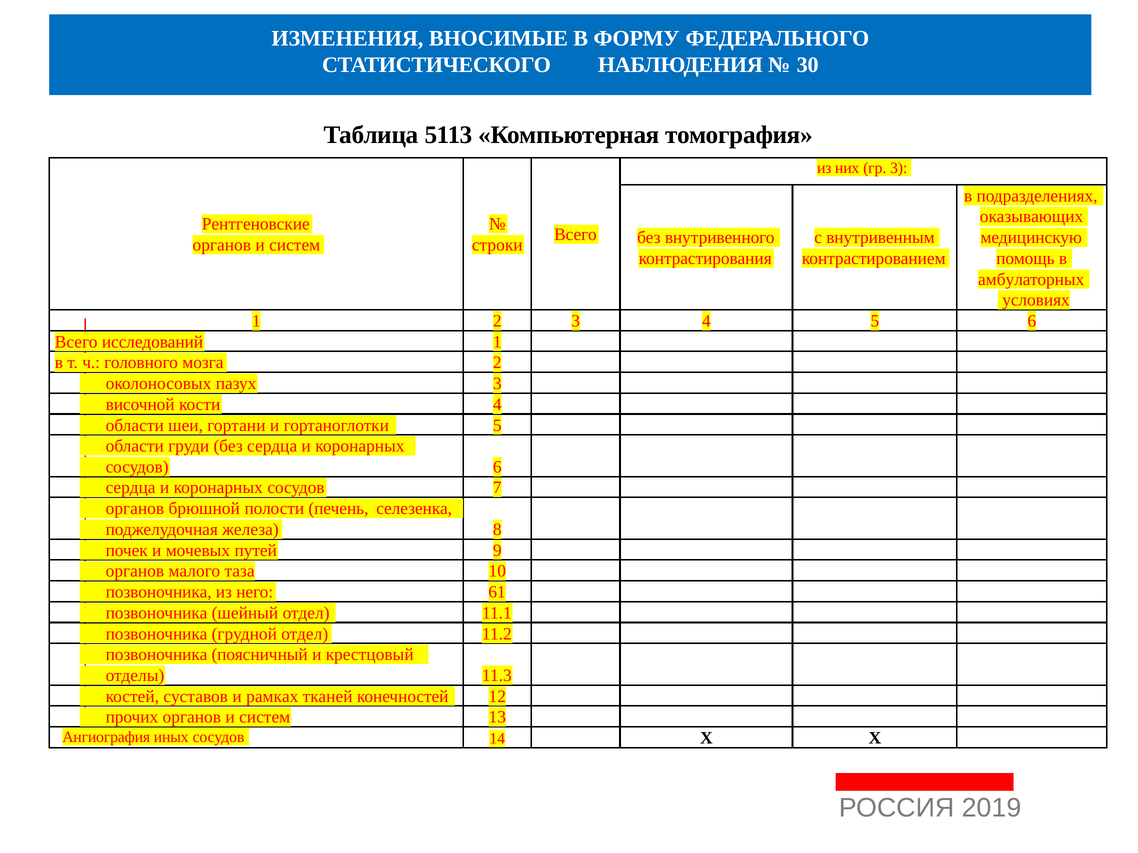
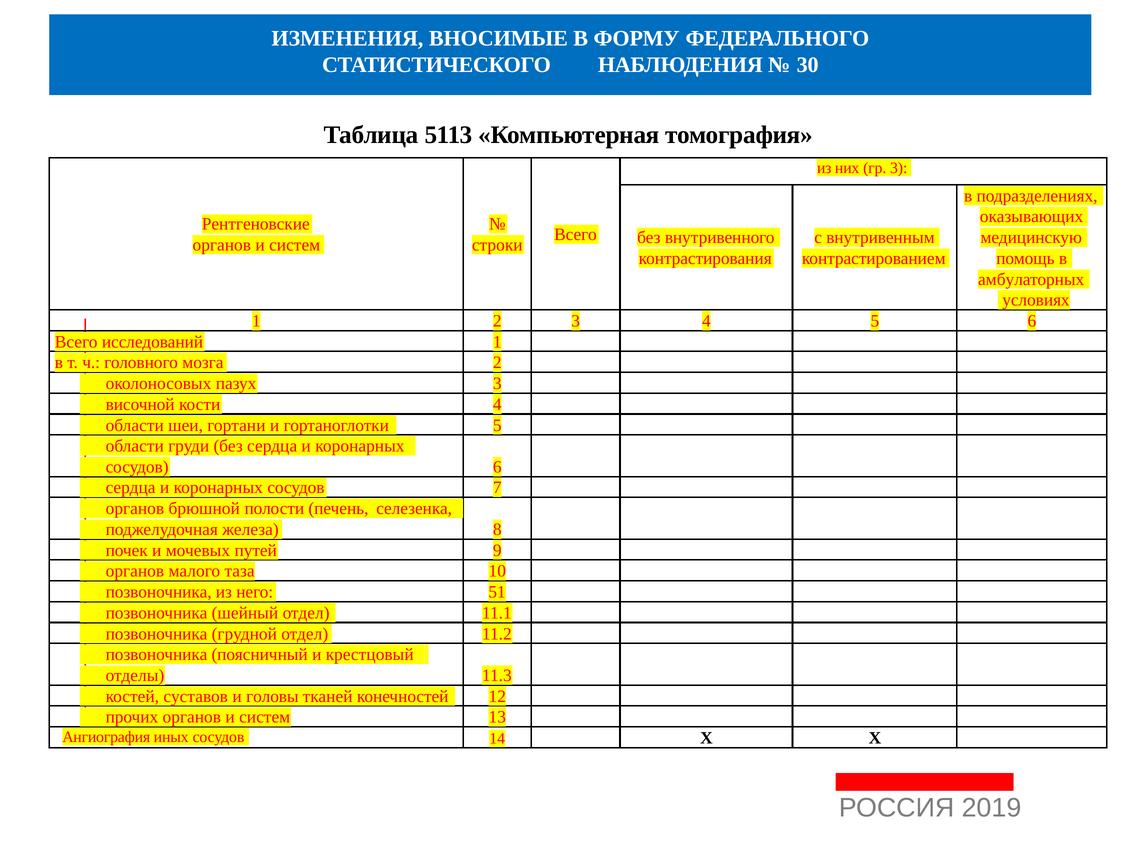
61: 61 -> 51 (497, 592)
рамках: рамках -> головы (272, 697)
